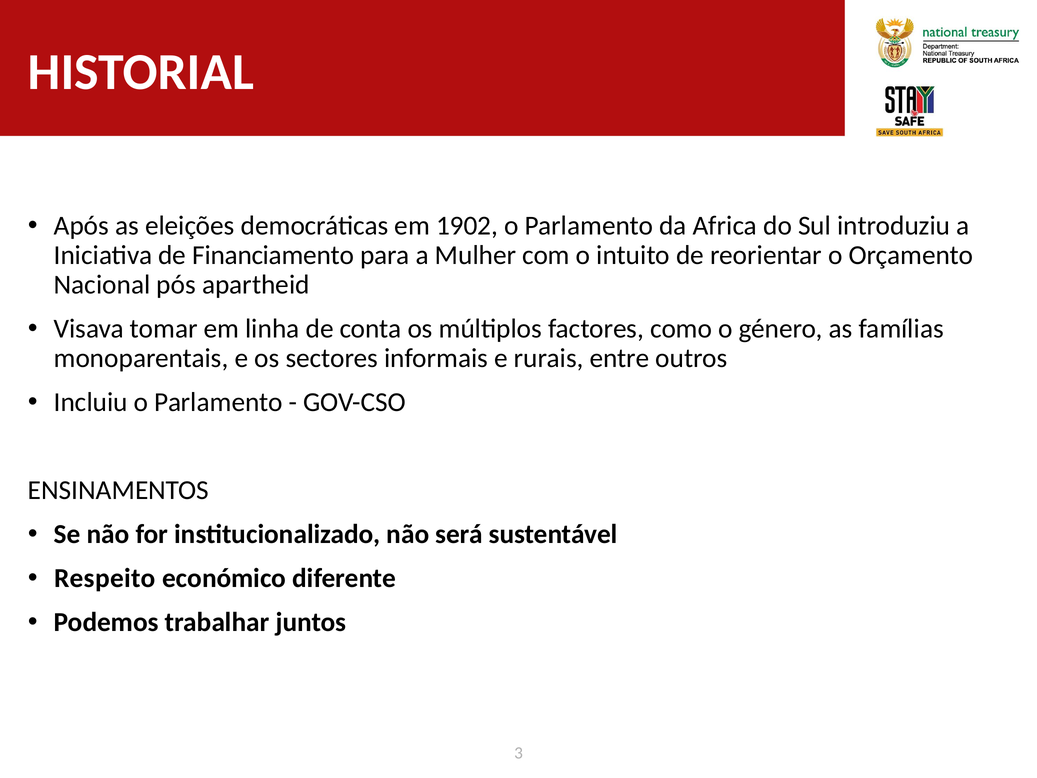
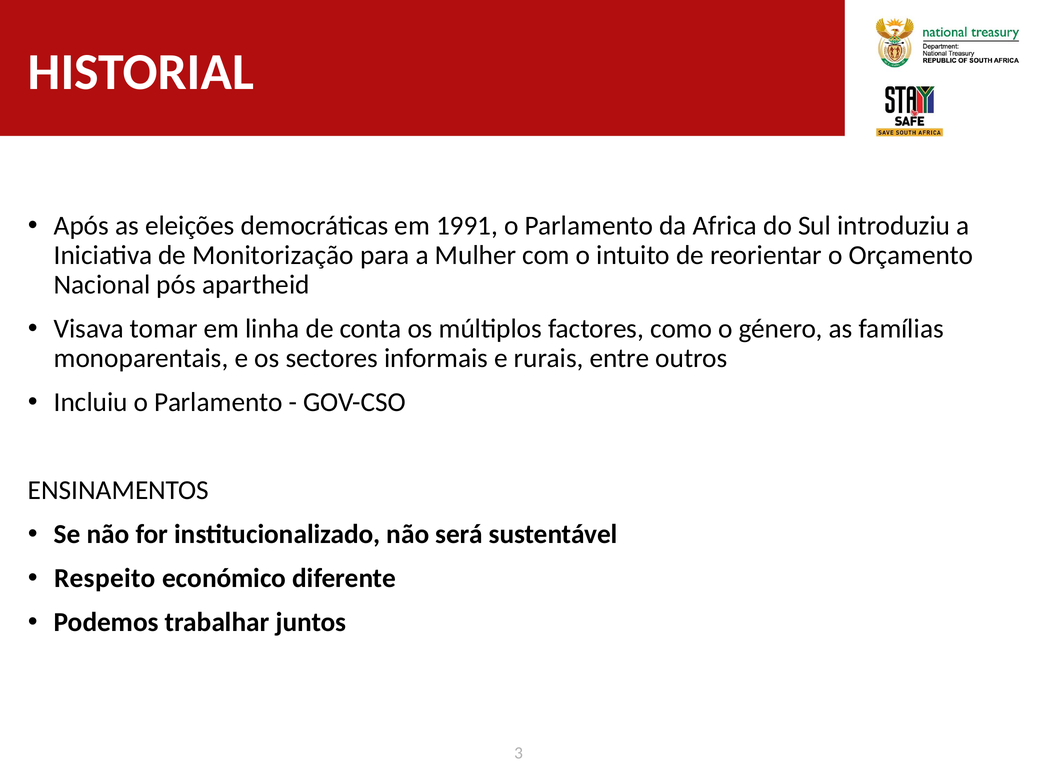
1902: 1902 -> 1991 (467, 226)
Financiamento: Financiamento -> Monitorização (273, 255)
